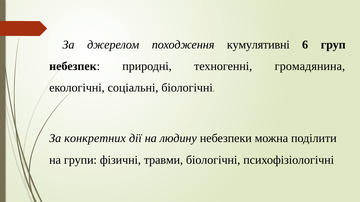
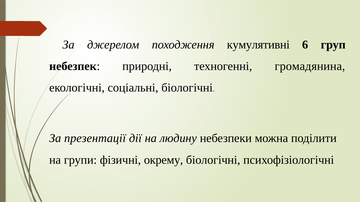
конкретних: конкретних -> презентації (95, 139)
травми: травми -> окрему (164, 160)
